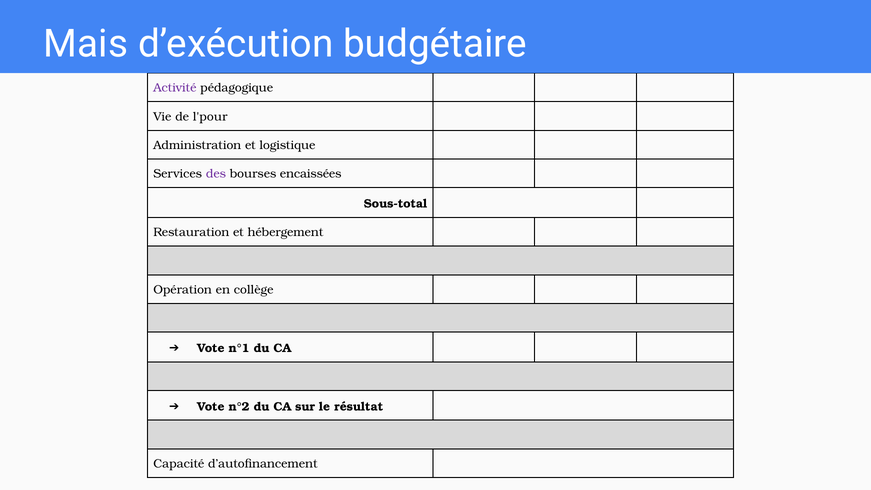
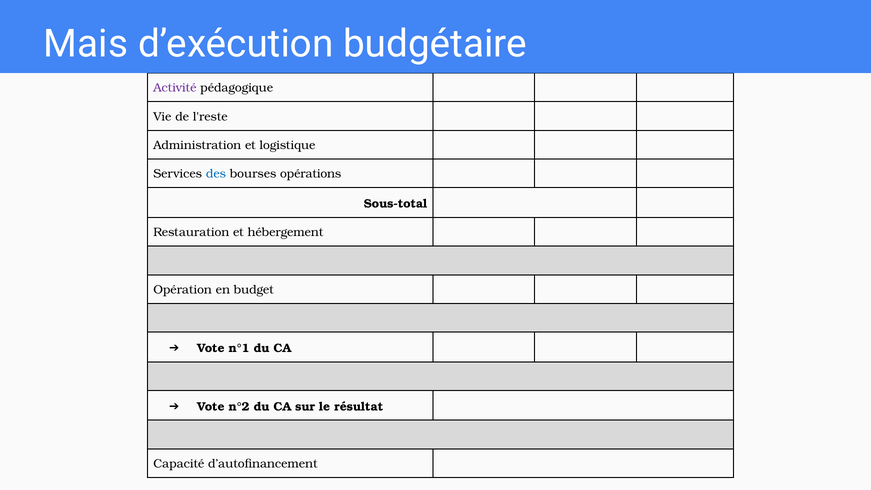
l'pour: l'pour -> l'reste (210, 117)
des colour: purple -> blue (216, 174)
encaissées: encaissées -> opérations (311, 174)
collège: collège -> budget (254, 290)
